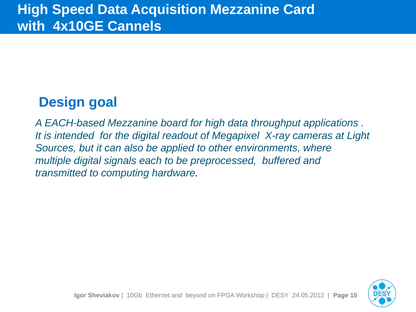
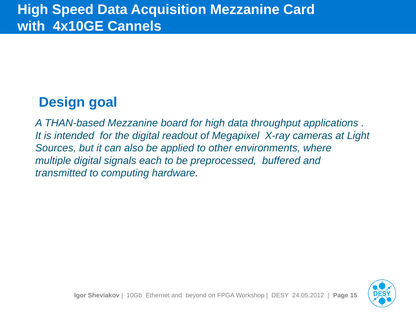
EACH-based: EACH-based -> THAN-based (75, 123)
